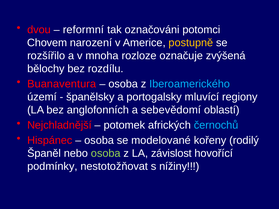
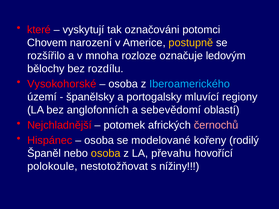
dvou: dvou -> které (39, 30)
reformní: reformní -> vyskytují (83, 30)
zvýšená: zvýšená -> ledovým (226, 56)
Buanaventura: Buanaventura -> Vysokohorské (62, 84)
černochů colour: light blue -> pink (216, 125)
osoba colour: light green -> yellow (106, 154)
závislost: závislost -> převahu (171, 154)
podmínky: podmínky -> polokoule (52, 167)
